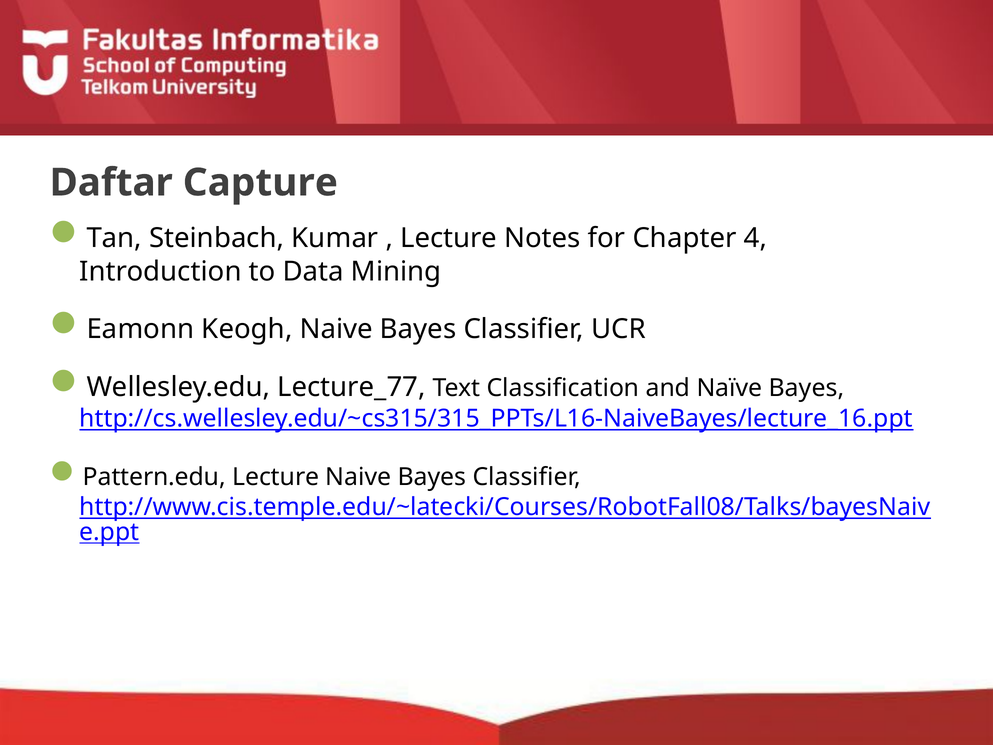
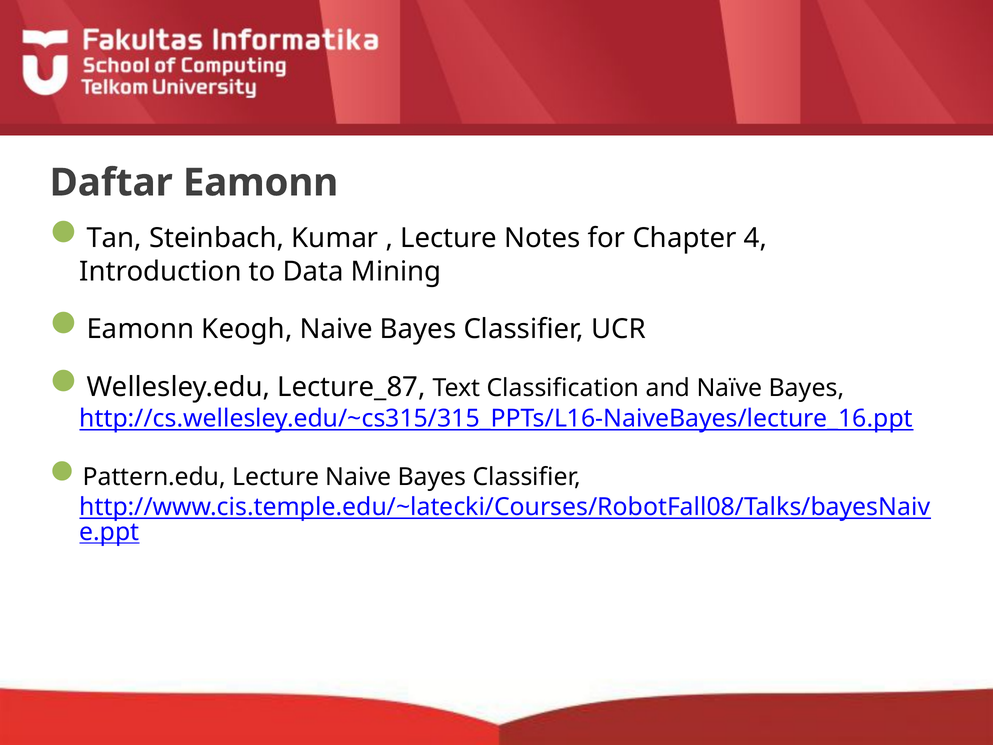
Daftar Capture: Capture -> Eamonn (261, 183)
Lecture_77: Lecture_77 -> Lecture_87 (351, 387)
